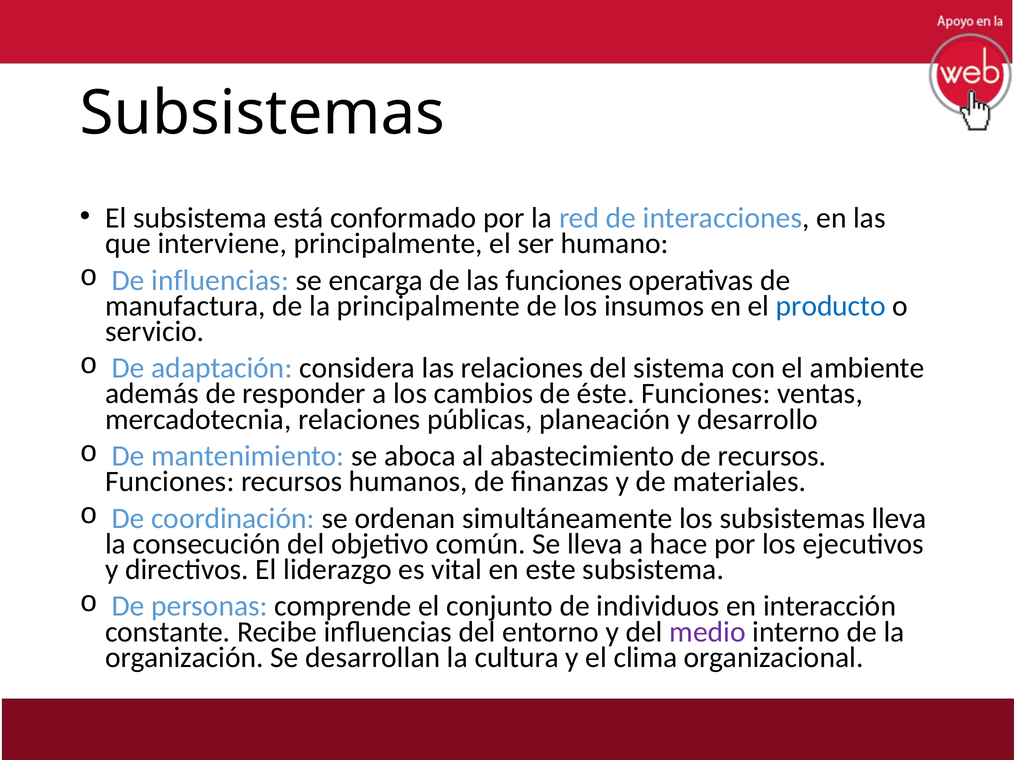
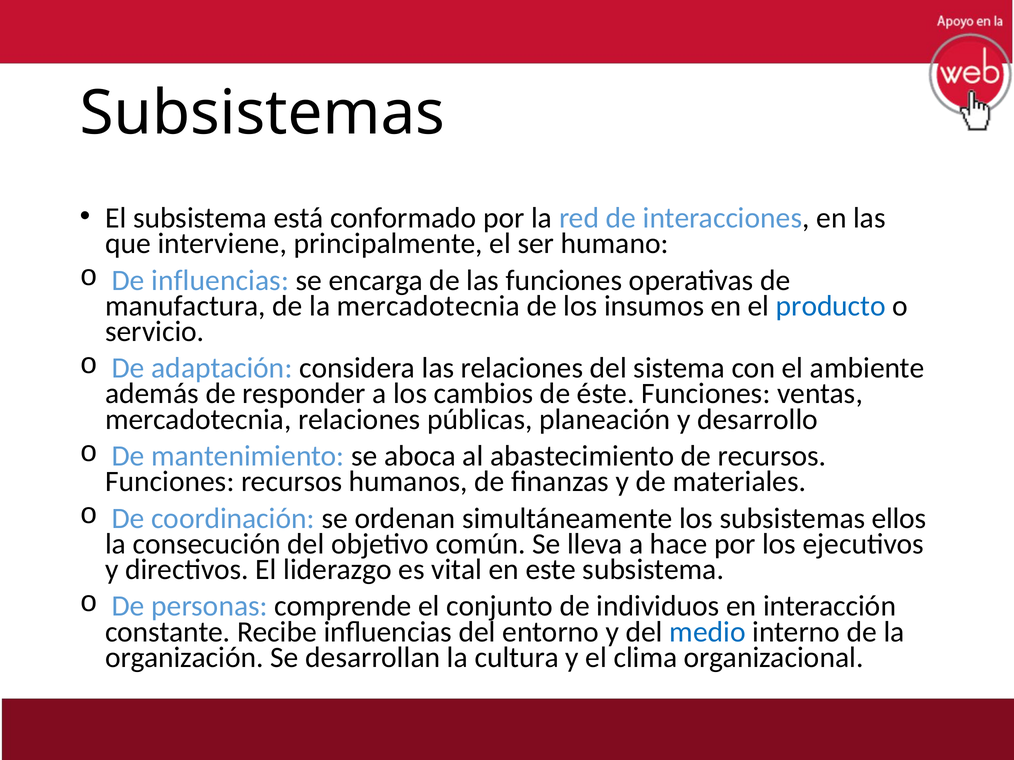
la principalmente: principalmente -> mercadotecnia (428, 306)
subsistemas lleva: lleva -> ellos (899, 519)
medio colour: purple -> blue (708, 632)
